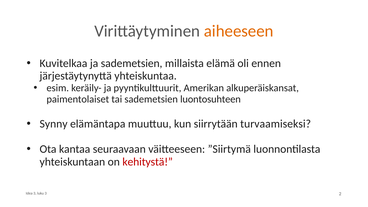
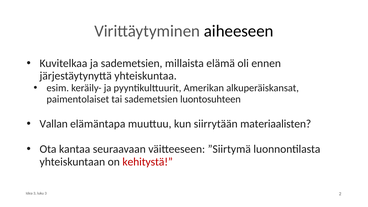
aiheeseen colour: orange -> black (239, 31)
Synny: Synny -> Vallan (54, 124)
turvaamiseksi: turvaamiseksi -> materiaalisten (276, 124)
